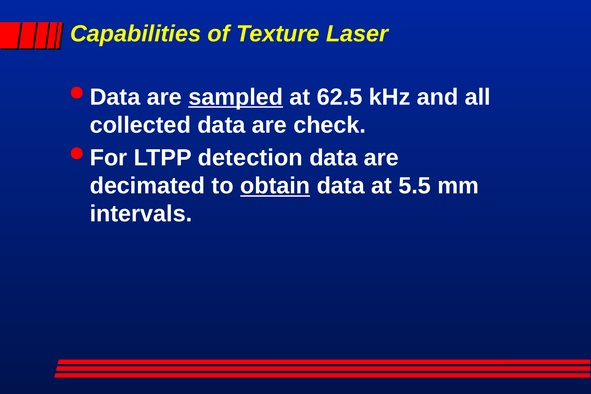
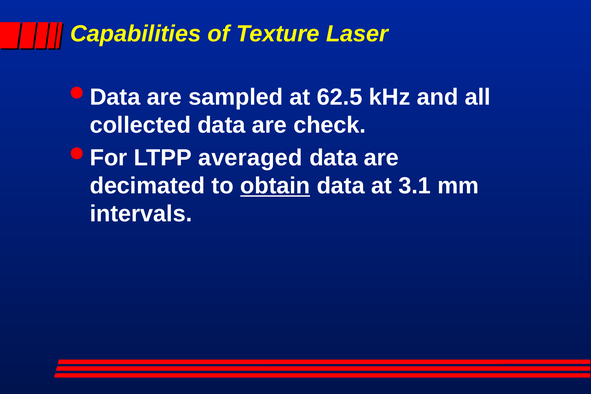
sampled underline: present -> none (236, 97)
detection: detection -> averaged (250, 158)
5.5: 5.5 -> 3.1 (415, 186)
